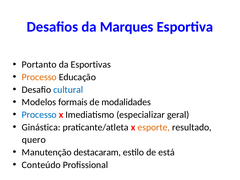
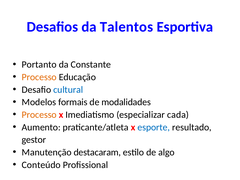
Marques: Marques -> Talentos (126, 27)
Esportivas: Esportivas -> Constante (91, 65)
Processo colour: blue -> orange (39, 115)
geral: geral -> cada (178, 115)
Ginástica: Ginástica -> Aumento (41, 127)
esporte colour: orange -> blue (154, 127)
quero: quero -> gestor (34, 140)
está: está -> algo (167, 152)
